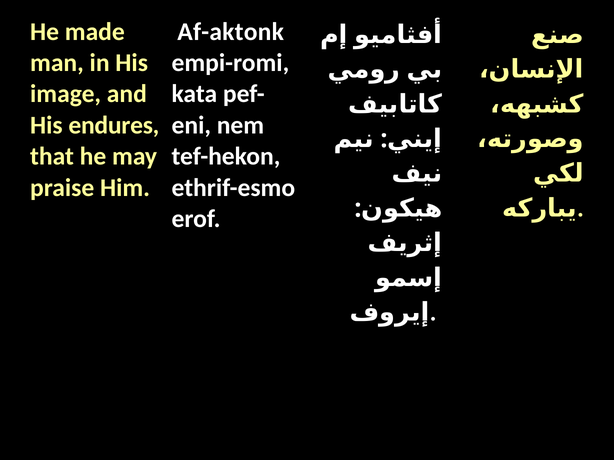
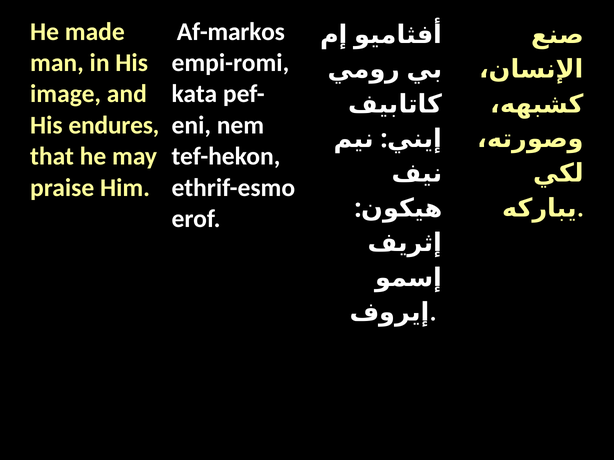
Af-aktonk: Af-aktonk -> Af-markos (231, 32)
